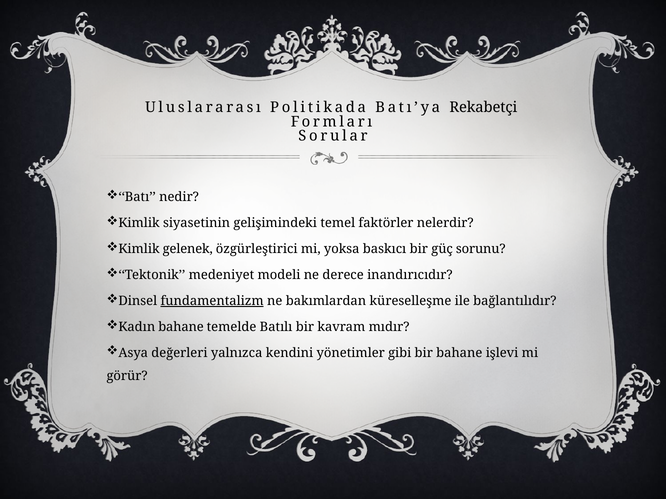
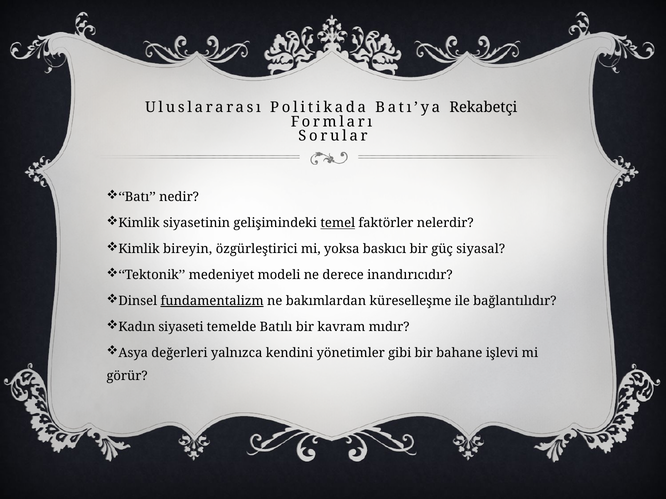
temel underline: none -> present (338, 223)
gelenek: gelenek -> bireyin (188, 249)
sorunu: sorunu -> siyasal (481, 249)
Kadın bahane: bahane -> siyaseti (181, 327)
